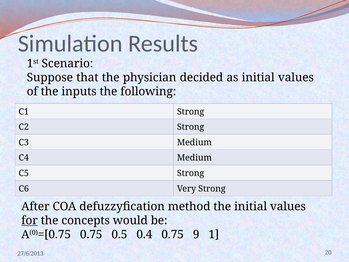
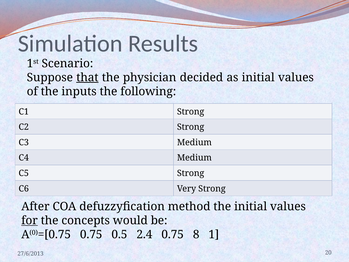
that underline: none -> present (87, 77)
0.4: 0.4 -> 2.4 (144, 234)
9: 9 -> 8 (196, 234)
